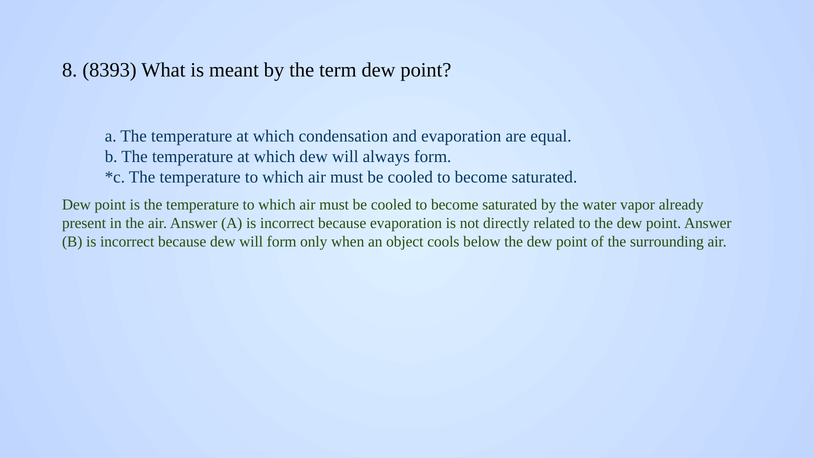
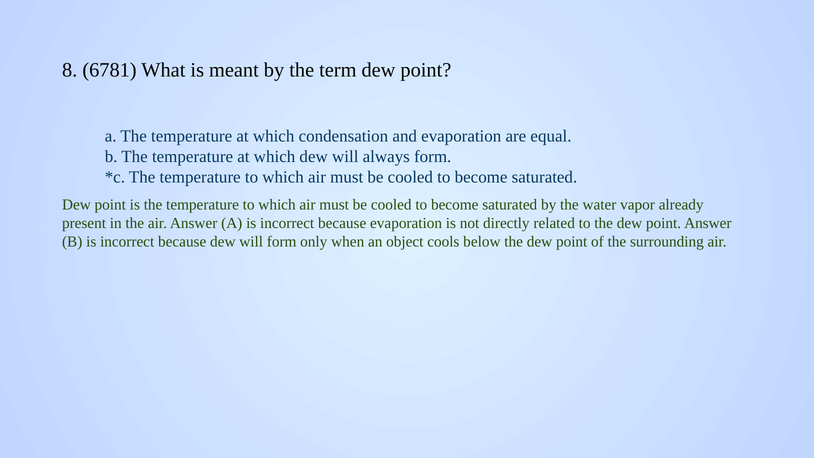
8393: 8393 -> 6781 (110, 70)
